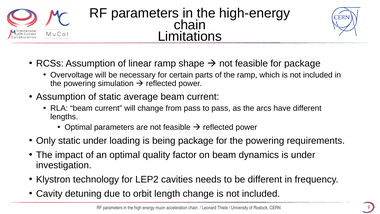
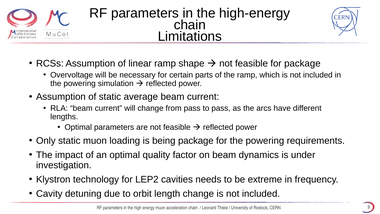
static under: under -> muon (95, 141)
be different: different -> extreme (265, 179)
